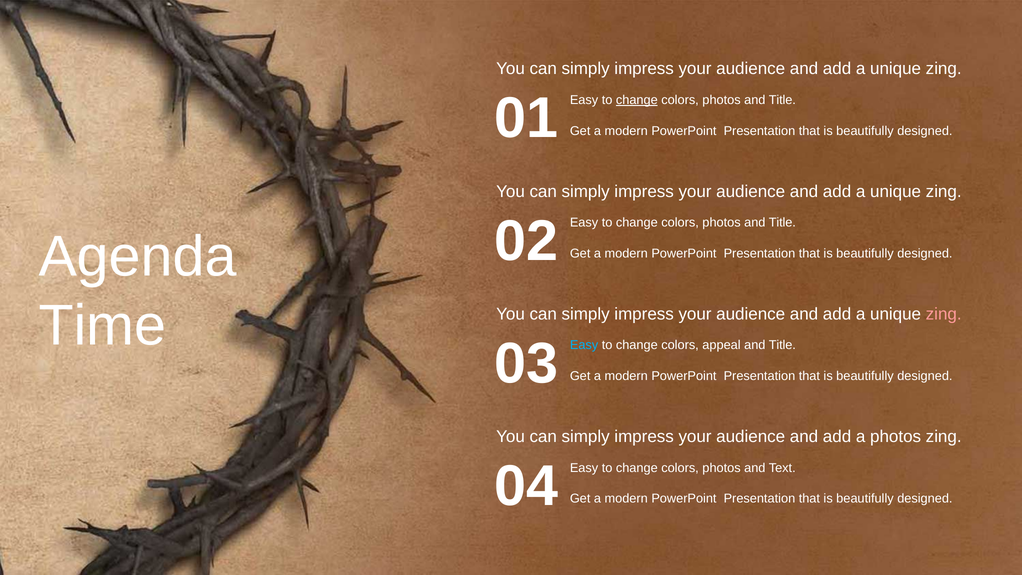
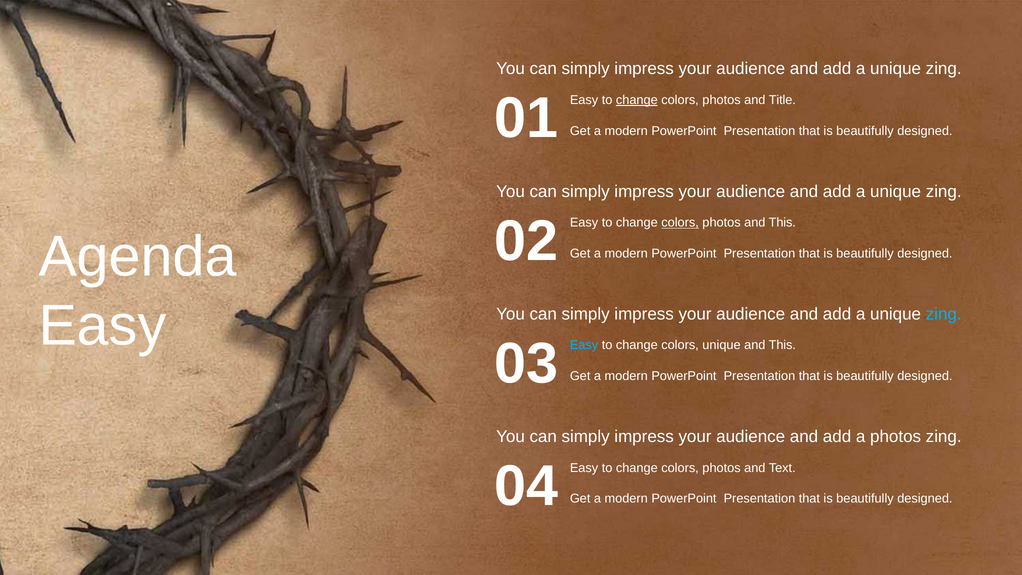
colors underline: none -> present (680, 223)
Title: Title -> This (782, 223)
Time: Time -> Easy (103, 326)
zing colour: pink -> light blue (944, 314)
colors appeal: appeal -> unique (722, 345)
Title: Title -> This (782, 345)
